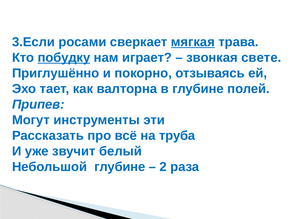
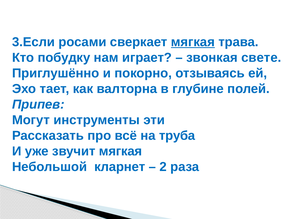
побудку underline: present -> none (64, 58)
звучит белый: белый -> мягкая (121, 151)
Небольшой глубине: глубине -> кларнет (120, 167)
